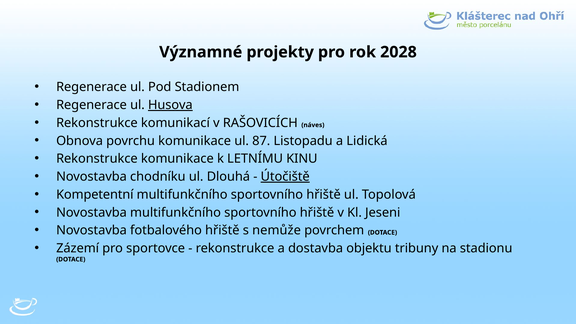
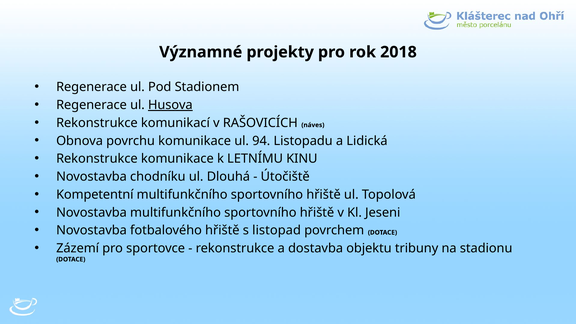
2028: 2028 -> 2018 (398, 52)
87: 87 -> 94 (261, 141)
Útočiště underline: present -> none (285, 177)
nemůže: nemůže -> listopad (277, 230)
